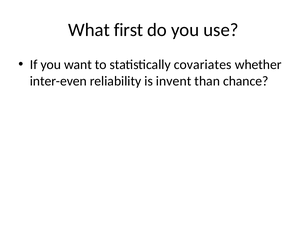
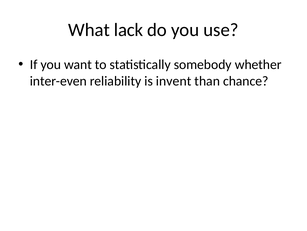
first: first -> lack (129, 30)
covariates: covariates -> somebody (203, 64)
